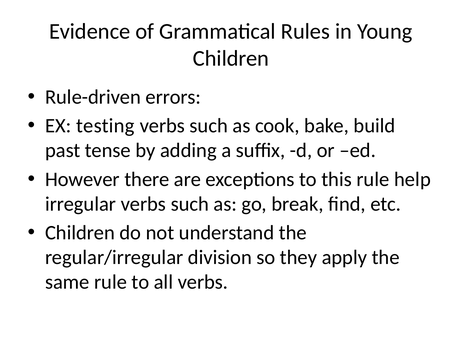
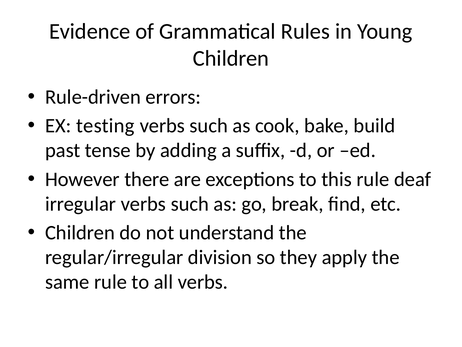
help: help -> deaf (413, 179)
